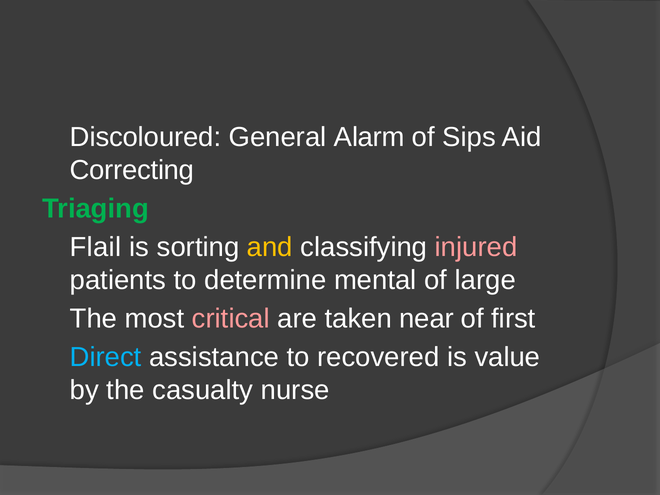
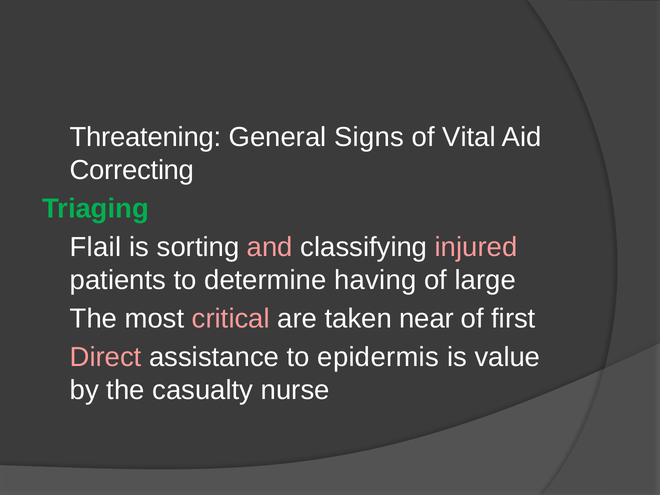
Discoloured: Discoloured -> Threatening (146, 137)
Alarm: Alarm -> Signs (369, 137)
Sips: Sips -> Vital (469, 137)
and colour: yellow -> pink (270, 247)
mental: mental -> having (375, 280)
Direct colour: light blue -> pink (106, 357)
recovered: recovered -> epidermis (378, 357)
